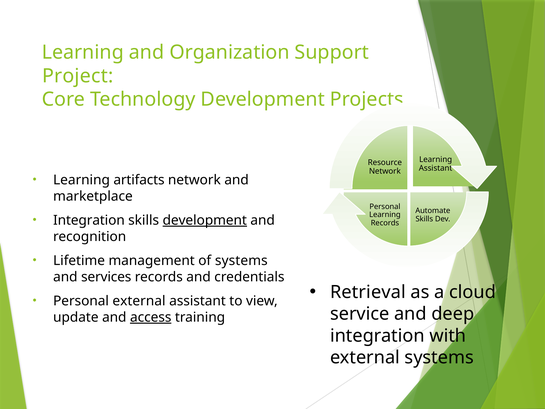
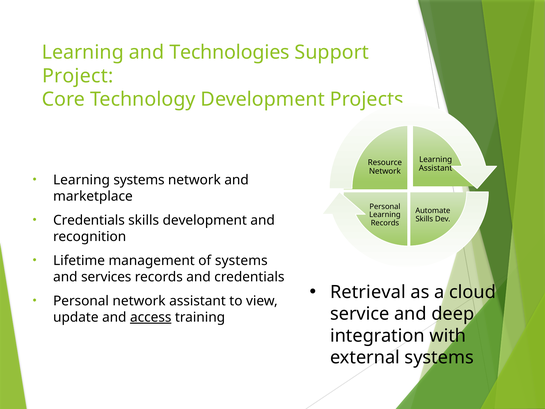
Organization: Organization -> Technologies (230, 52)
Learning artifacts: artifacts -> systems (139, 180)
Integration: Integration -> Credentials (89, 220)
development underline: present -> none (205, 220)
Personal external: external -> network (139, 301)
